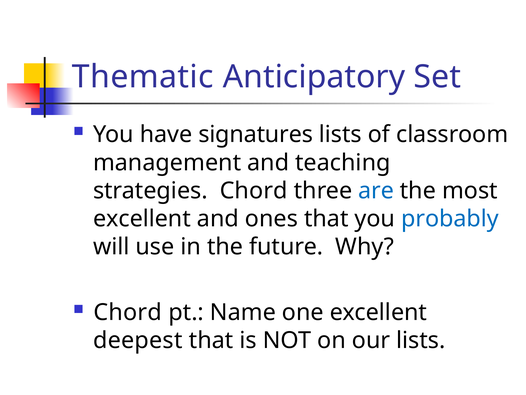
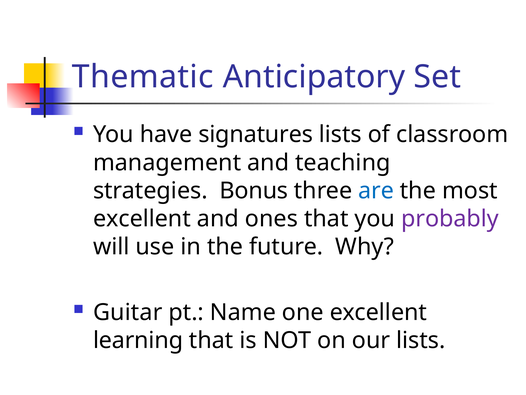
strategies Chord: Chord -> Bonus (254, 190)
probably colour: blue -> purple (450, 219)
Chord: Chord -> Guitar (128, 312)
deepest: deepest -> learning (138, 340)
